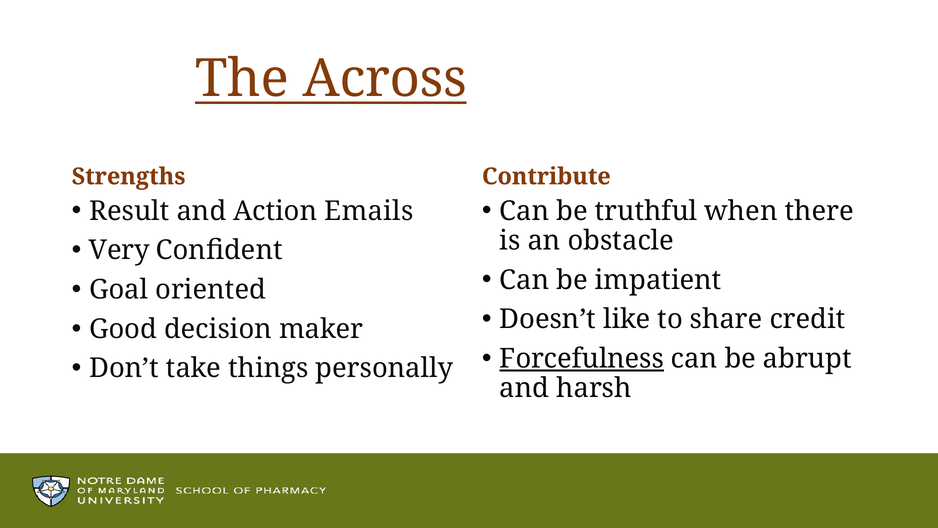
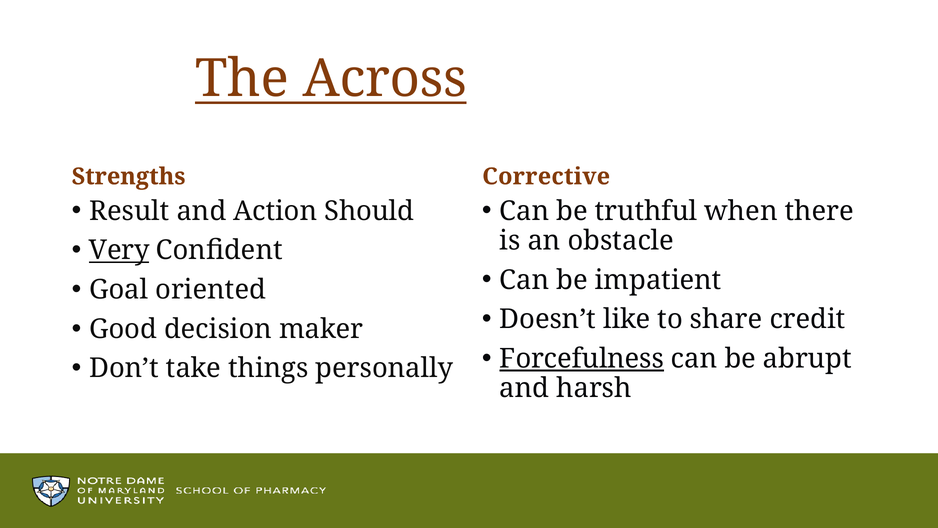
Contribute: Contribute -> Corrective (546, 176)
Emails: Emails -> Should (369, 211)
Very underline: none -> present (119, 250)
